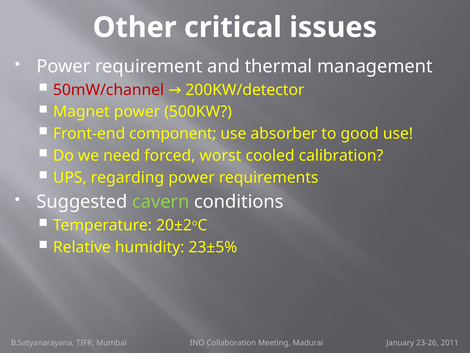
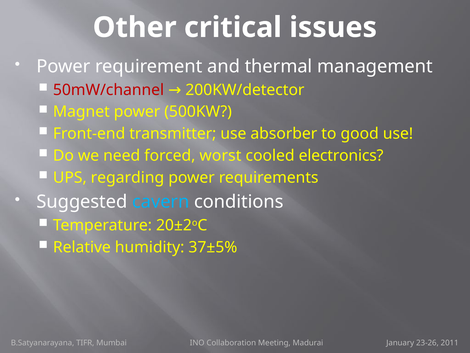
component: component -> transmitter (173, 134)
calibration: calibration -> electronics (341, 155)
cavern colour: light green -> light blue (161, 202)
23±5%: 23±5% -> 37±5% (213, 247)
